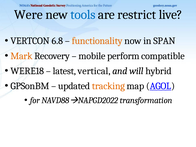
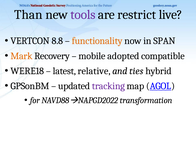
Were: Were -> Than (28, 15)
tools colour: blue -> purple (83, 15)
6.8: 6.8 -> 8.8 (57, 41)
perform: perform -> adopted (123, 56)
vertical: vertical -> relative (94, 71)
will: will -> ties (136, 71)
tracking colour: orange -> purple (108, 86)
